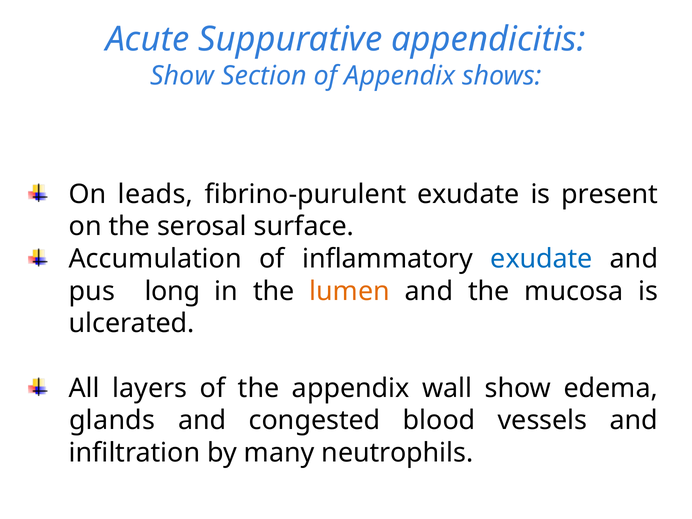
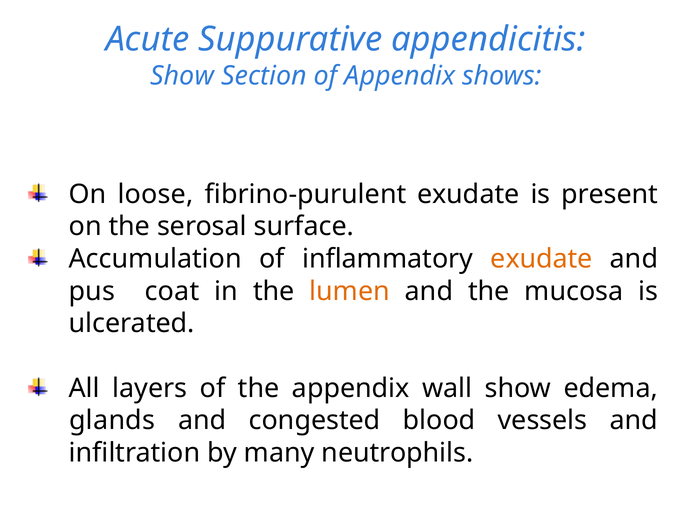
leads: leads -> loose (156, 194)
exudate colour: blue -> orange (541, 259)
long: long -> coat (172, 291)
